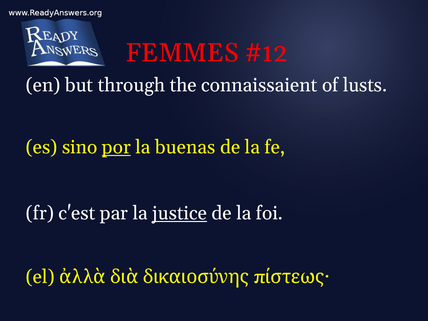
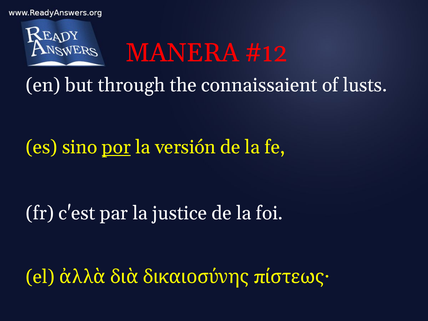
FEMMES: FEMMES -> MANERA (182, 53)
buenas: buenas -> versión (185, 147)
justice underline: present -> none (180, 213)
